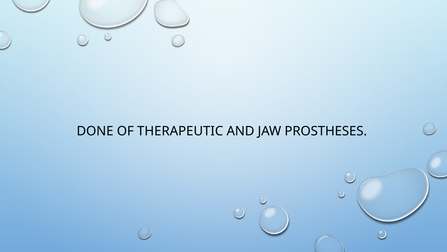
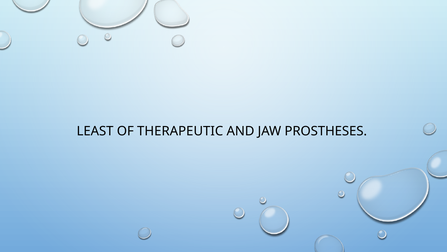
DONE: DONE -> LEAST (95, 131)
